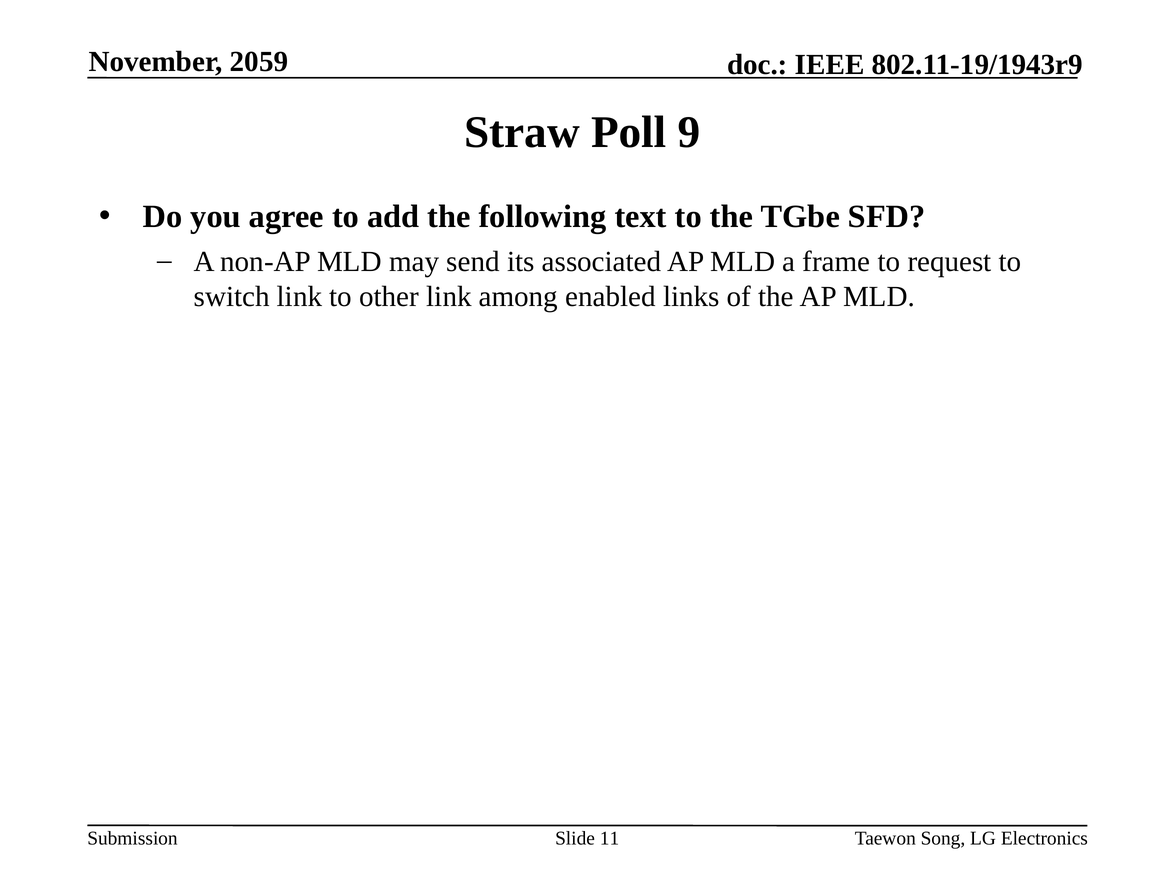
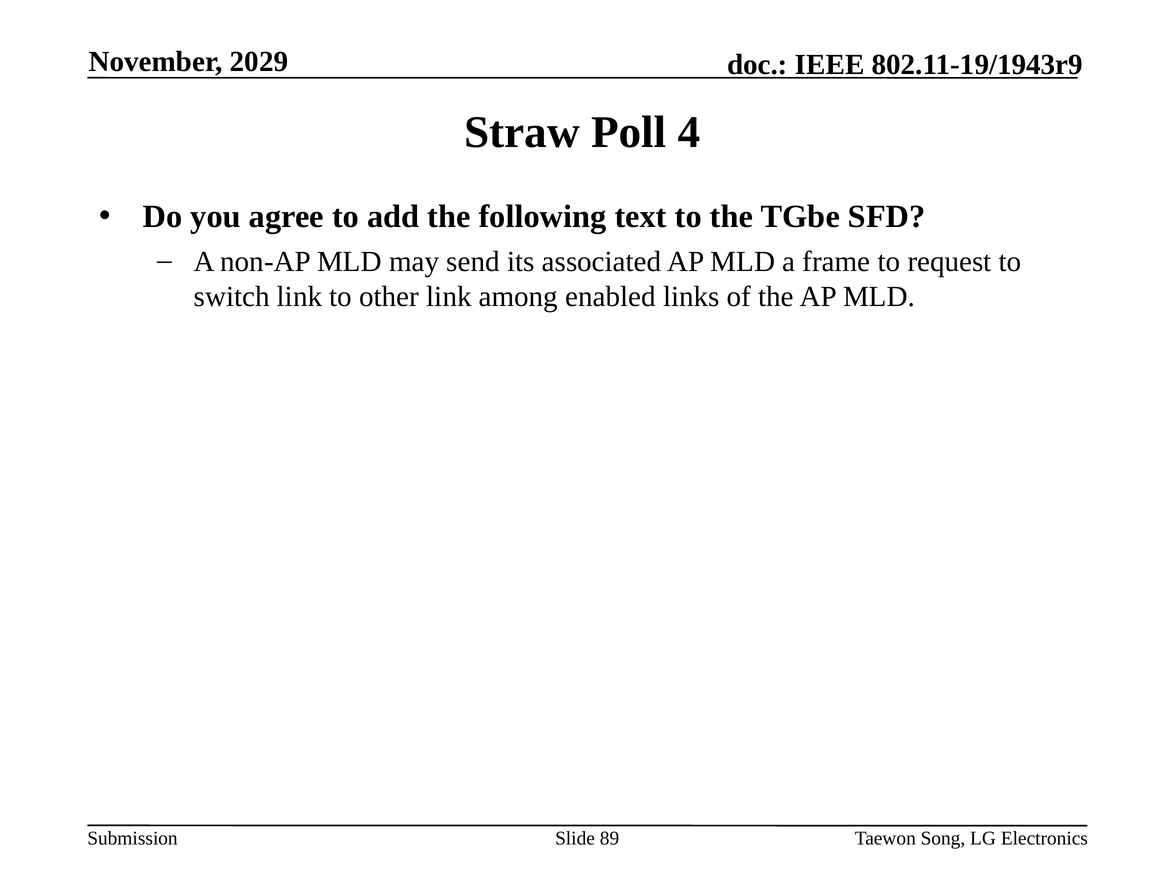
2059: 2059 -> 2029 (259, 62)
9: 9 -> 4 (689, 132)
11: 11 -> 89 (610, 838)
